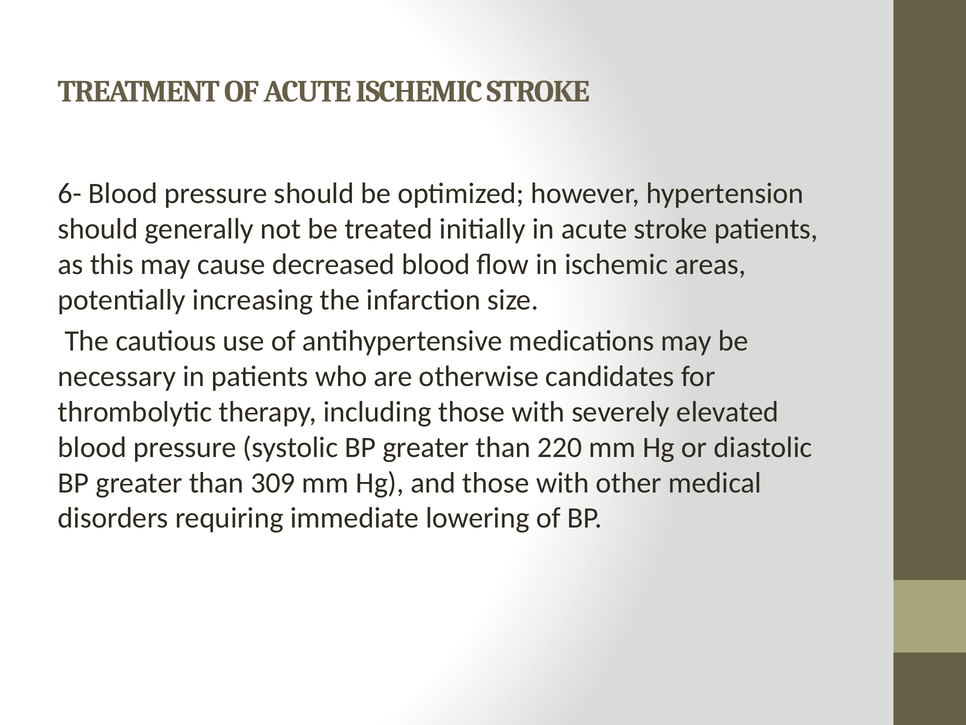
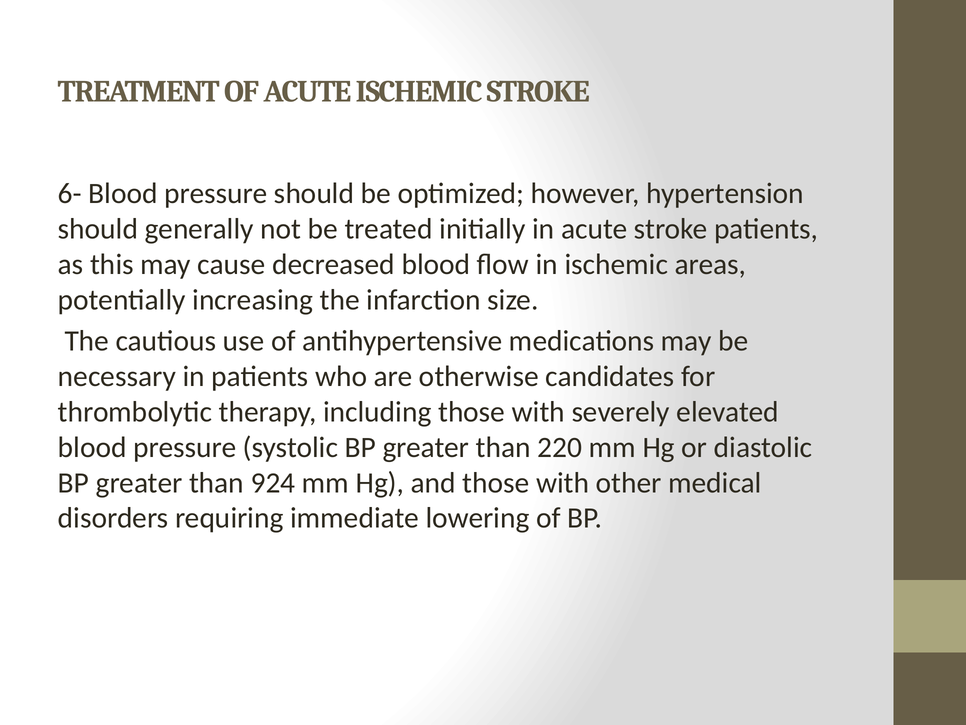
309: 309 -> 924 (273, 482)
